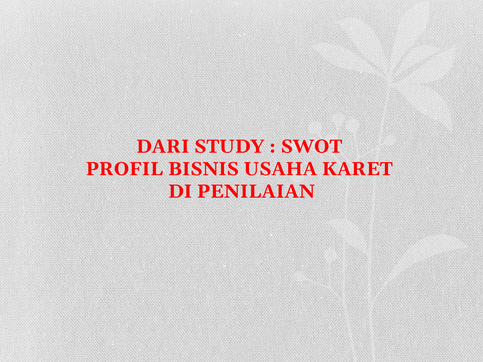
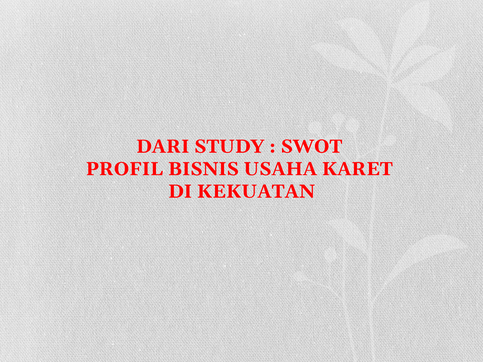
PENILAIAN: PENILAIAN -> KEKUATAN (256, 192)
